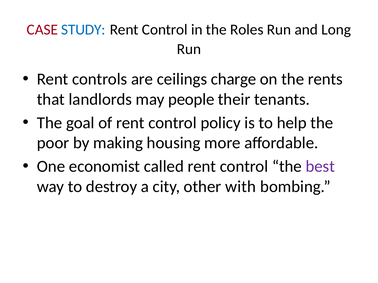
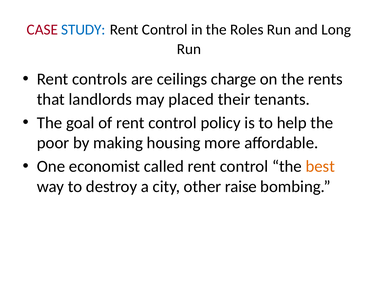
people: people -> placed (191, 99)
best colour: purple -> orange (320, 167)
with: with -> raise (241, 187)
